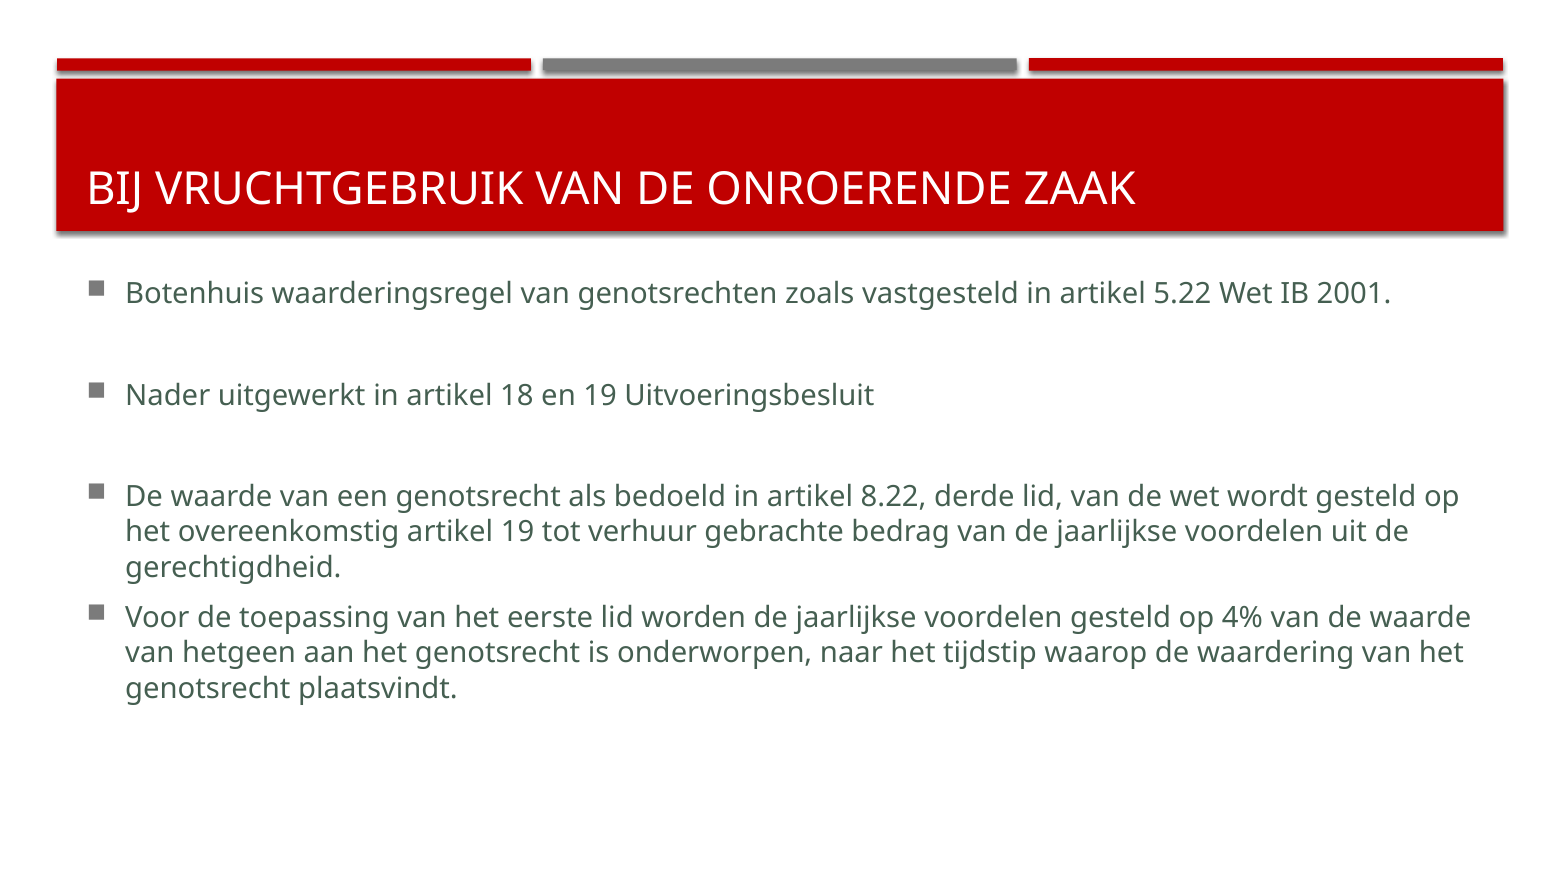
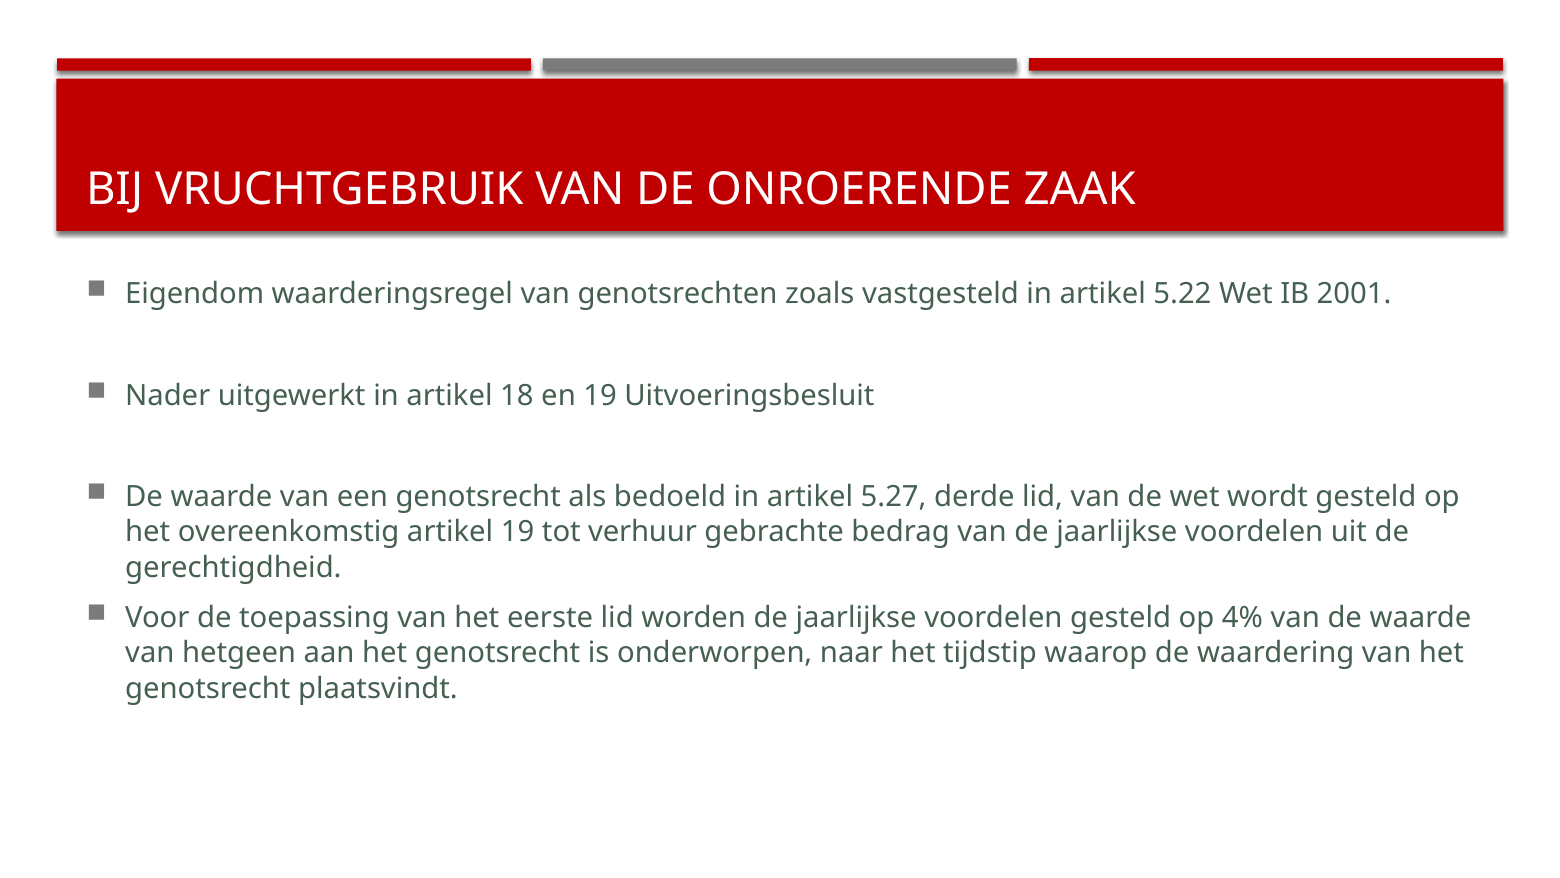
Botenhuis: Botenhuis -> Eigendom (195, 294)
8.22: 8.22 -> 5.27 (894, 497)
